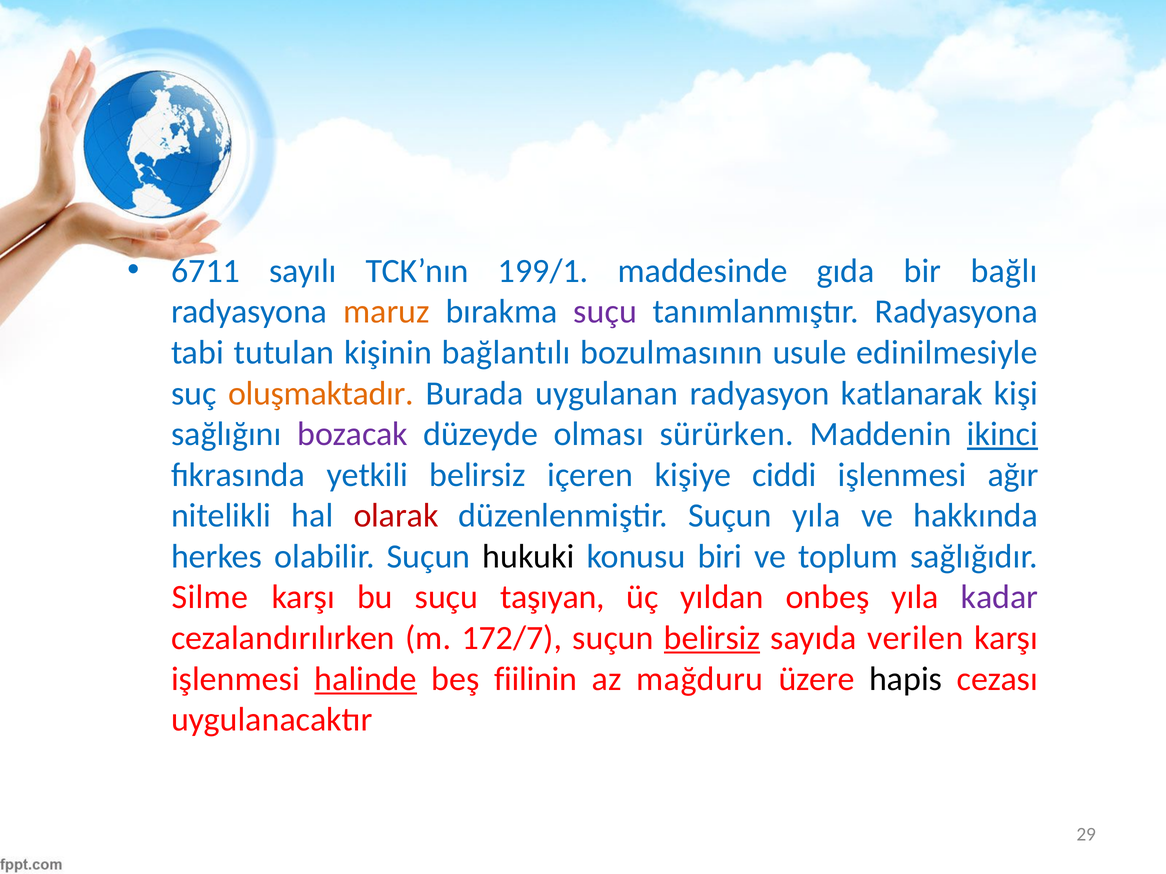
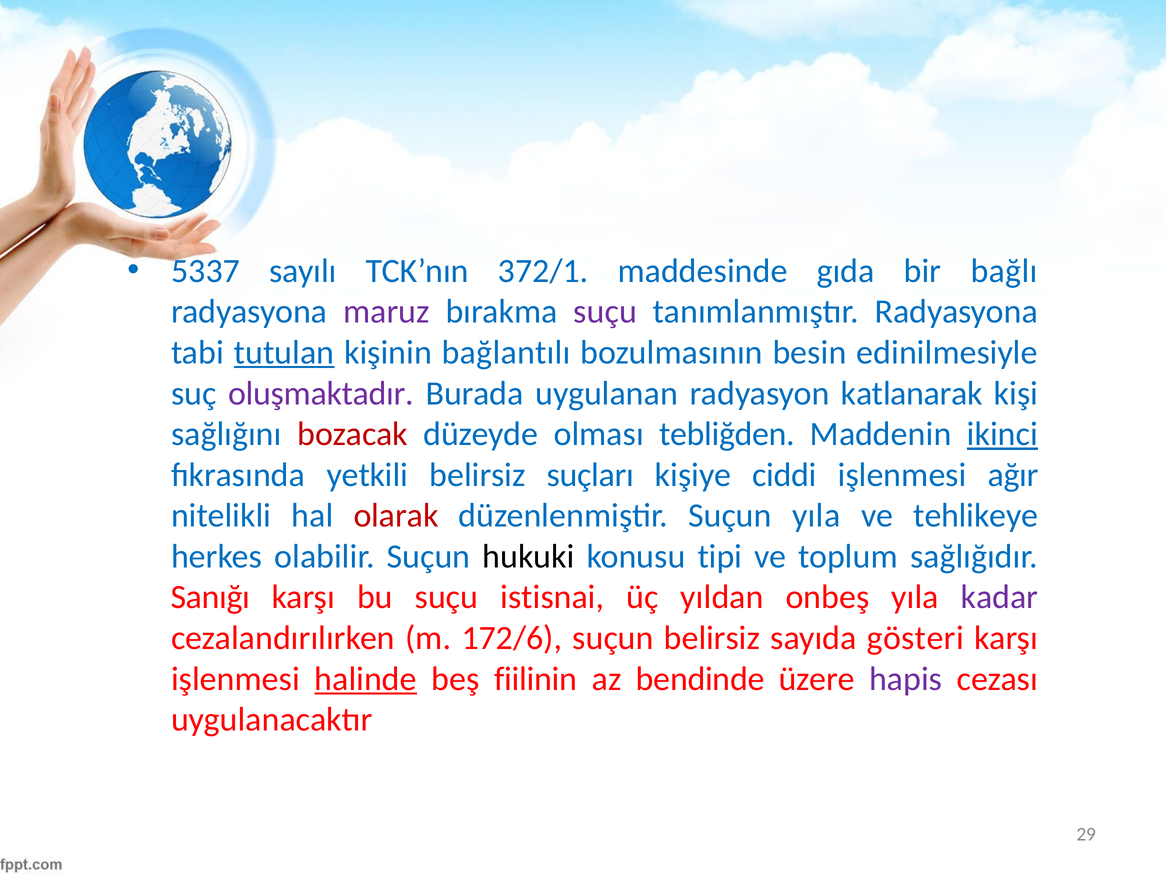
6711: 6711 -> 5337 (206, 271)
199/1: 199/1 -> 372/1 (543, 271)
maruz colour: orange -> purple (386, 312)
tutulan underline: none -> present (284, 353)
usule: usule -> besin (810, 353)
oluşmaktadır colour: orange -> purple (321, 394)
bozacak colour: purple -> red (353, 434)
sürürken: sürürken -> tebliğden (727, 434)
içeren: içeren -> suçları (590, 475)
hakkında: hakkında -> tehlikeye (976, 516)
biri: biri -> tipi (720, 557)
Silme: Silme -> Sanığı (210, 598)
taşıyan: taşıyan -> istisnai (552, 598)
172/7: 172/7 -> 172/6 (512, 638)
belirsiz underline: present -> none (712, 638)
verilen: verilen -> gösteri (915, 638)
mağduru: mağduru -> bendinde (700, 679)
hapis colour: black -> purple (906, 679)
